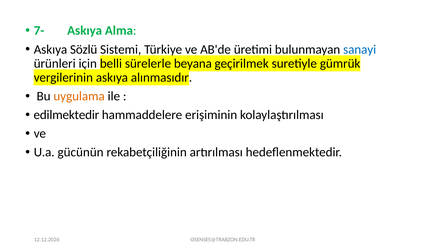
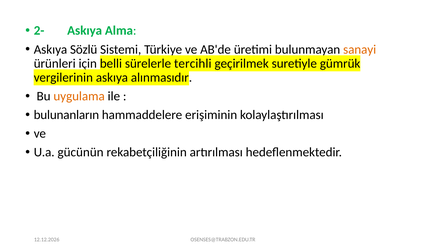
7-: 7- -> 2- (39, 31)
sanayi colour: blue -> orange (360, 49)
beyana: beyana -> tercihli (193, 63)
edilmektedir: edilmektedir -> bulunanların (66, 115)
